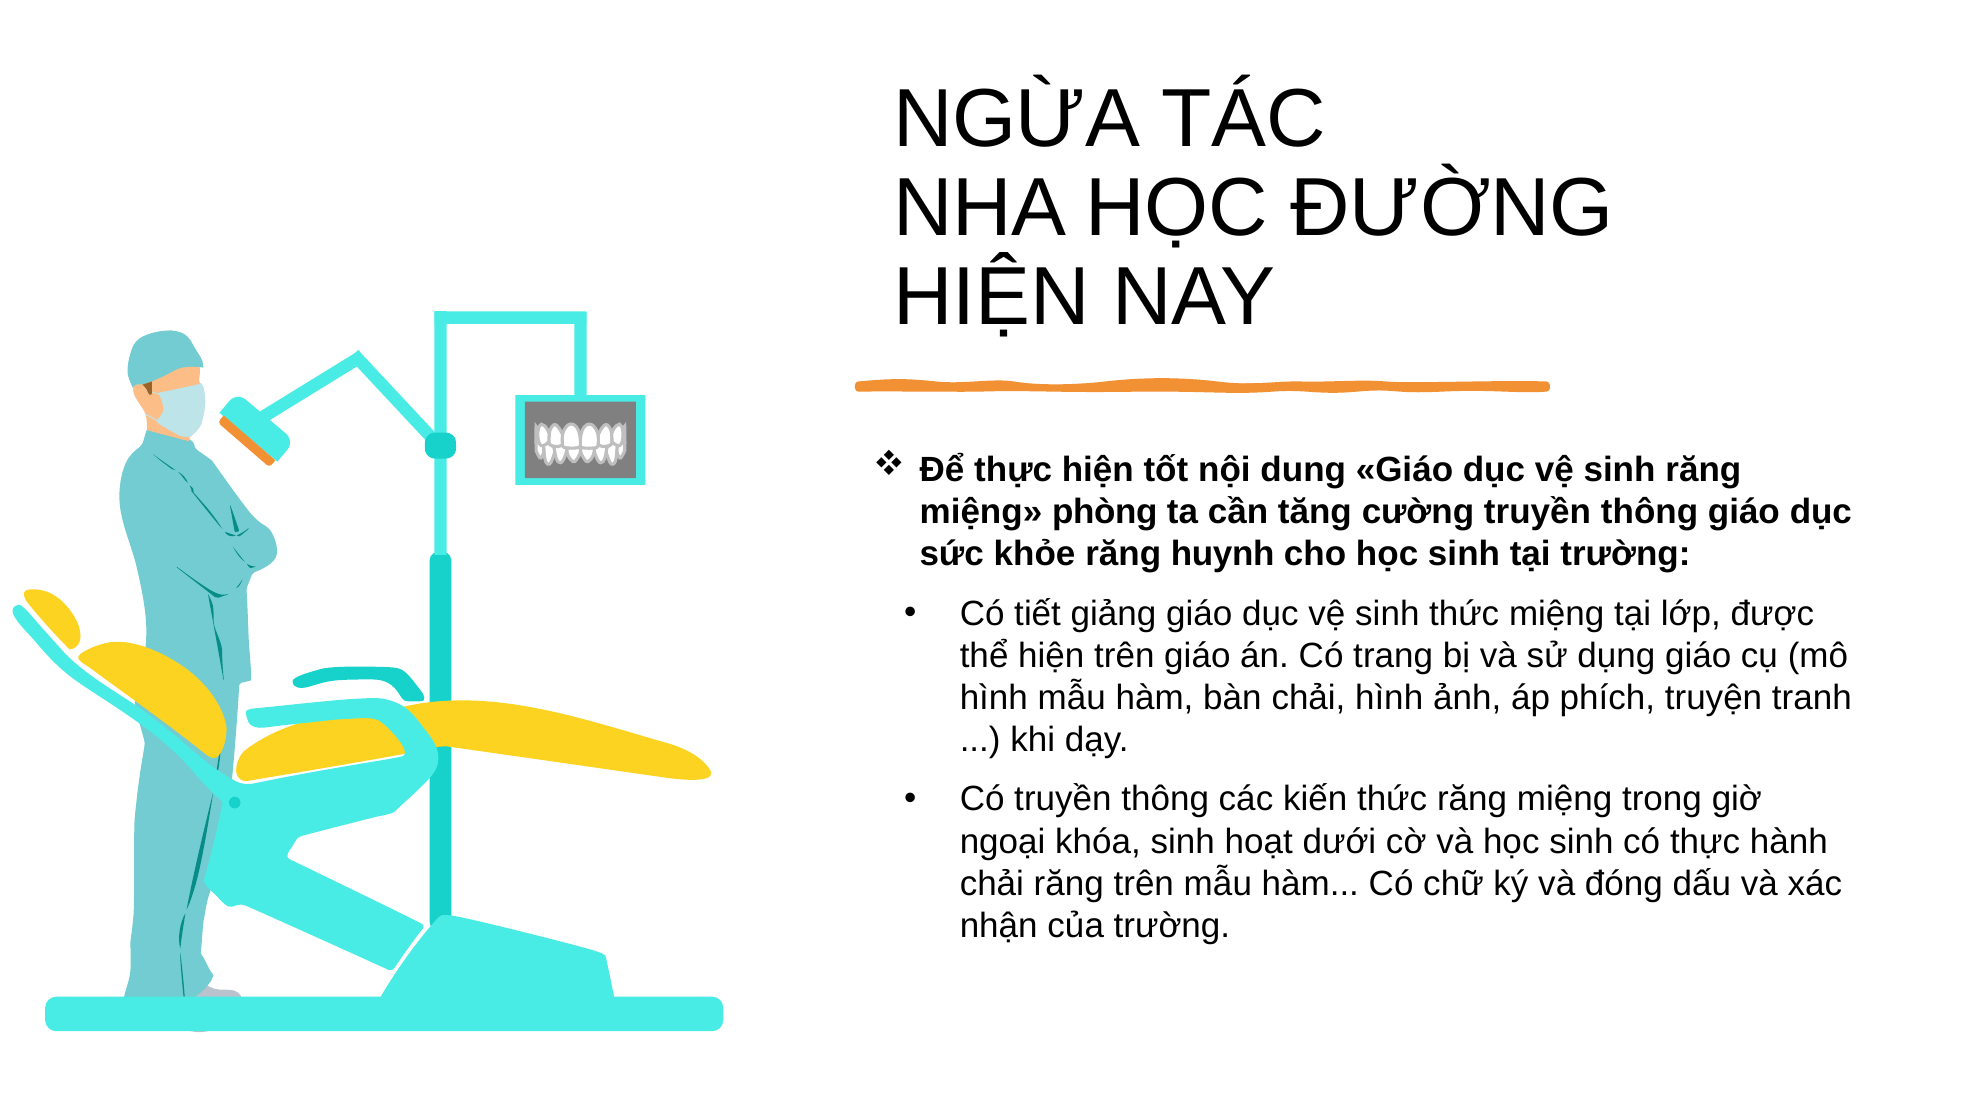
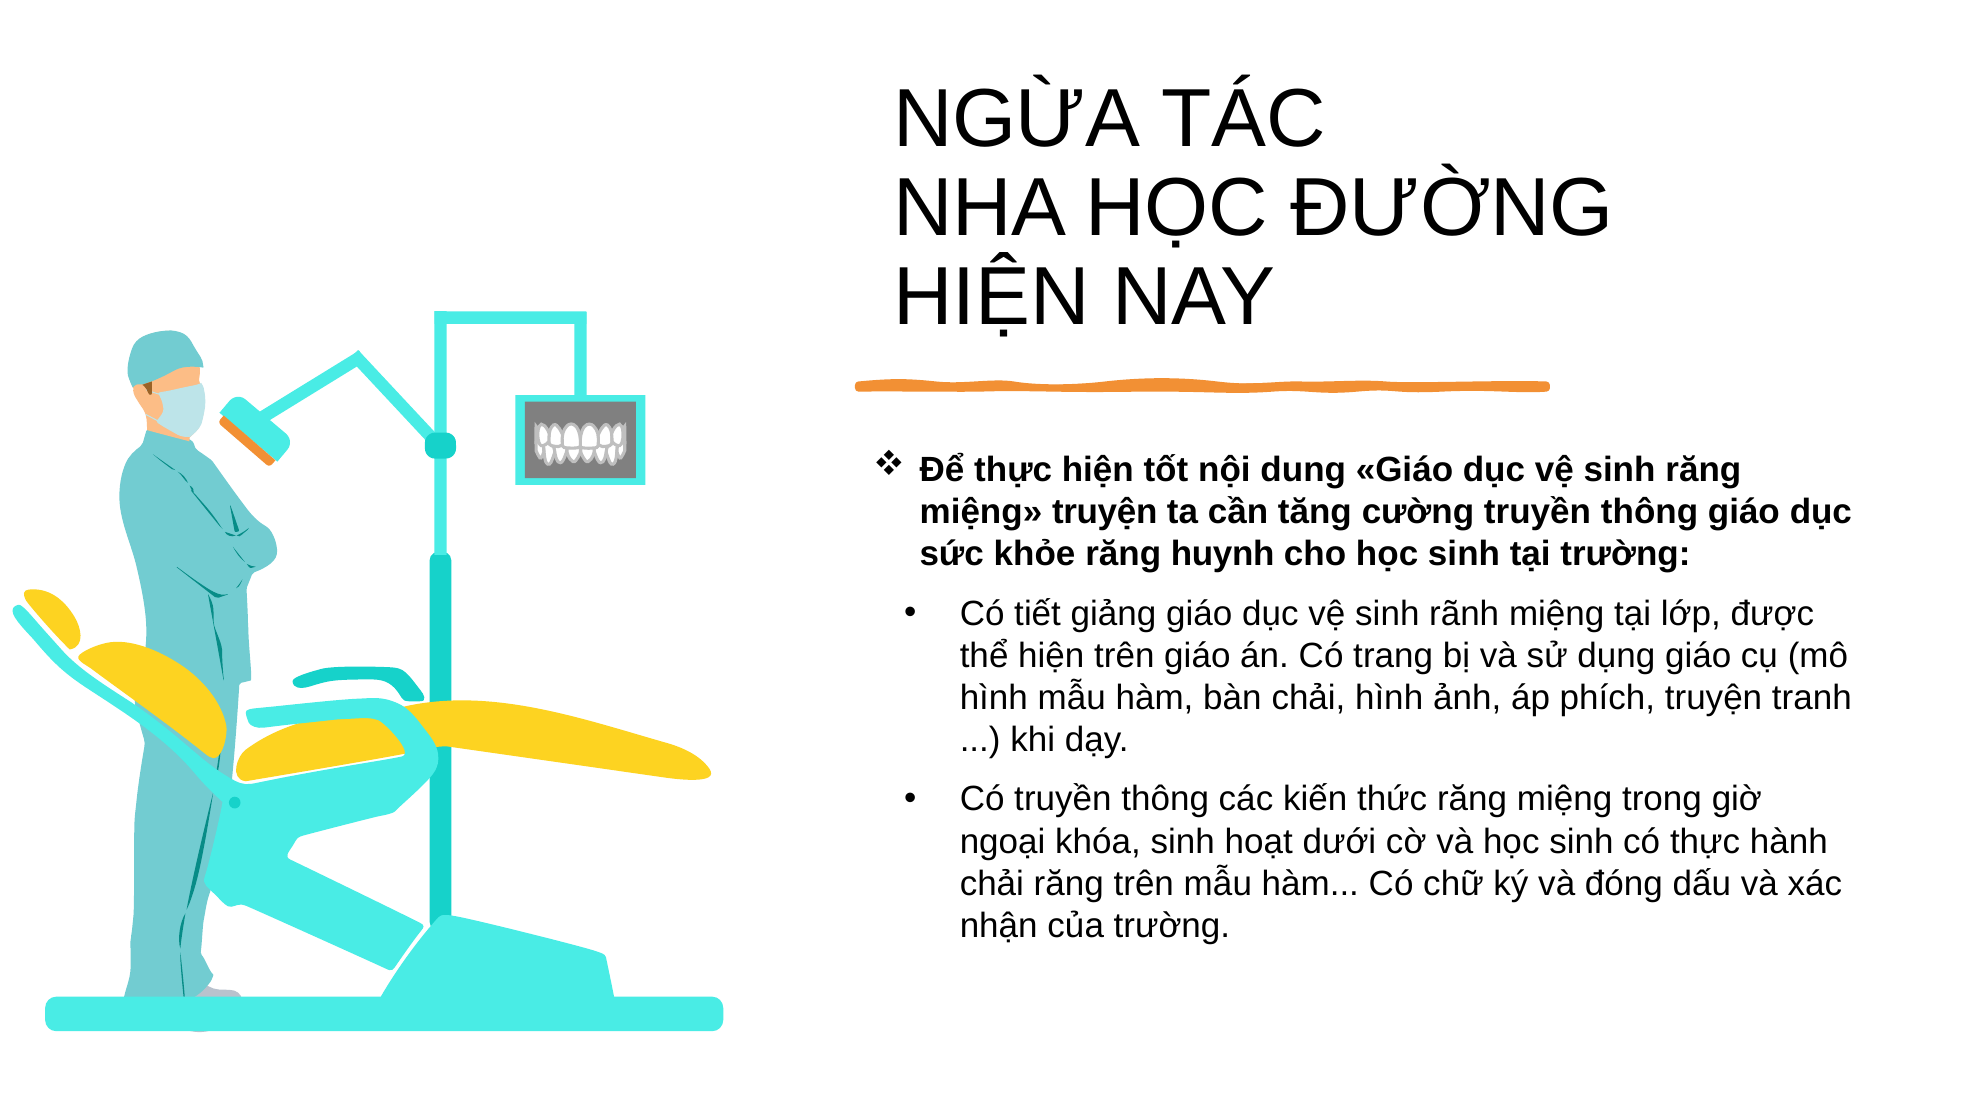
miệng phòng: phòng -> truyện (1105, 512)
sinh thức: thức -> rãnh (1464, 613)
